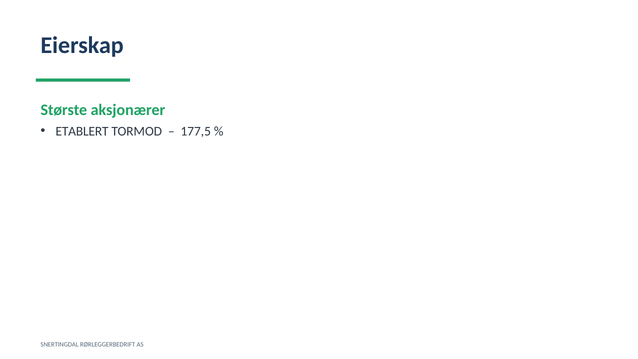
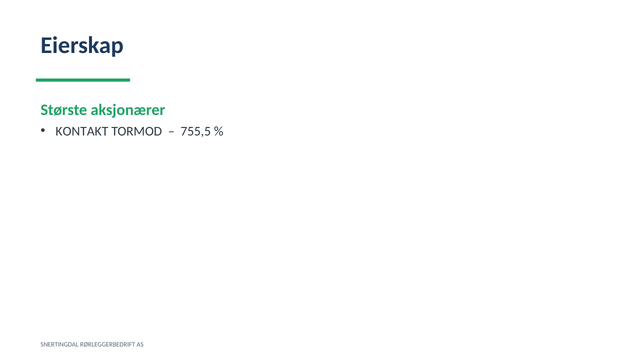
ETABLERT: ETABLERT -> KONTAKT (82, 131)
177,5: 177,5 -> 755,5 (196, 131)
